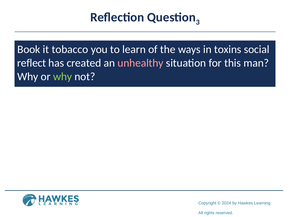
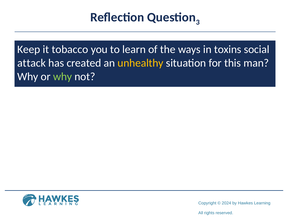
Book: Book -> Keep (29, 50)
reflect: reflect -> attack (32, 63)
unhealthy colour: pink -> yellow (141, 63)
